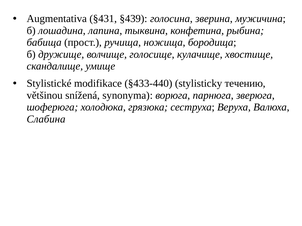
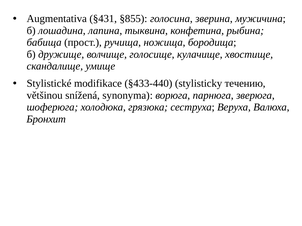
§439: §439 -> §855 (133, 19)
Слабина: Слабина -> Бронхит (46, 119)
